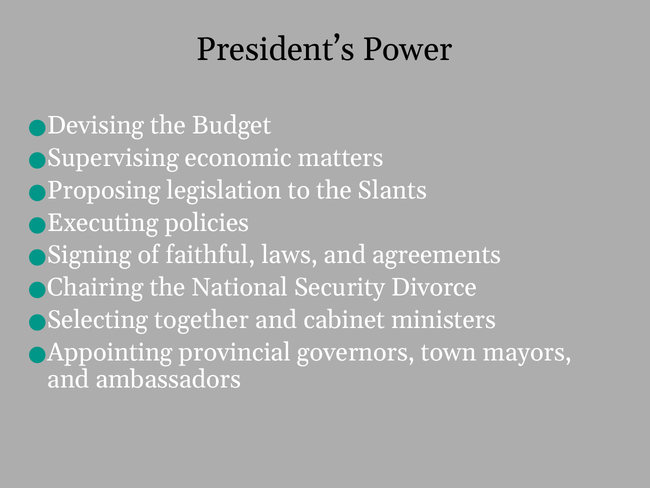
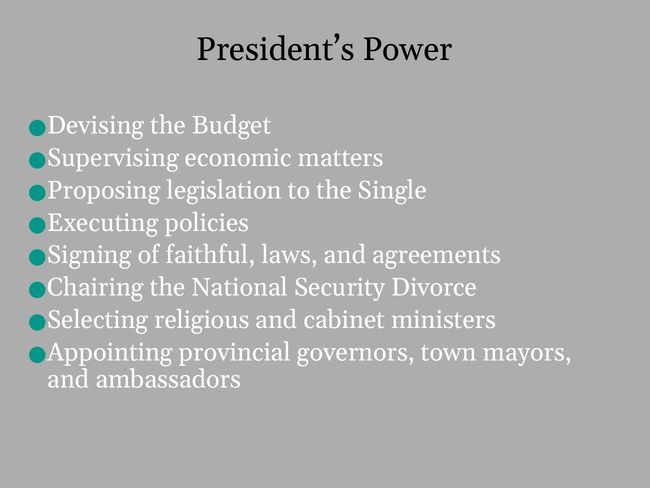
Slants: Slants -> Single (392, 190)
together: together -> religious (202, 320)
